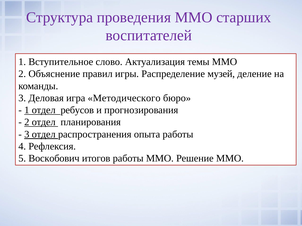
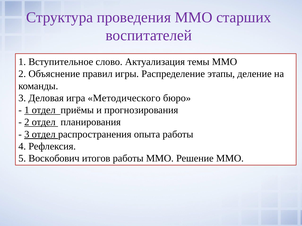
музей: музей -> этапы (221, 74)
ребусов: ребусов -> приёмы (77, 110)
